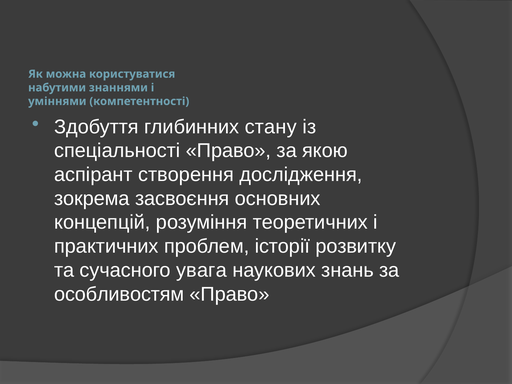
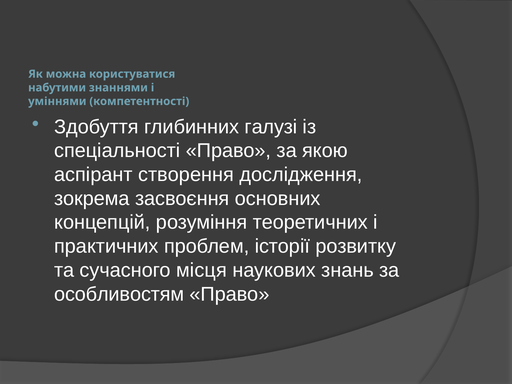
стану: стану -> галузі (271, 127)
увага: увага -> місця (202, 270)
